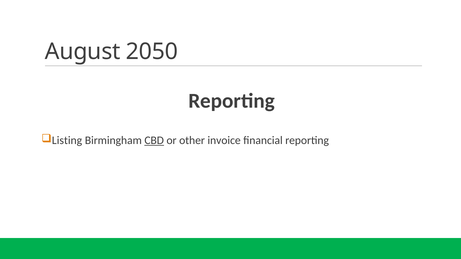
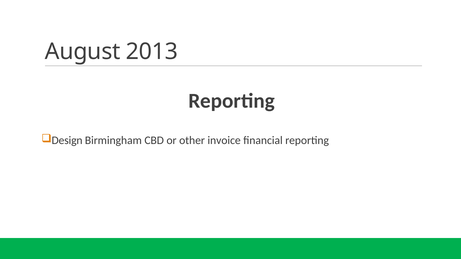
2050: 2050 -> 2013 (152, 52)
Listing: Listing -> Design (67, 140)
CBD underline: present -> none (154, 140)
